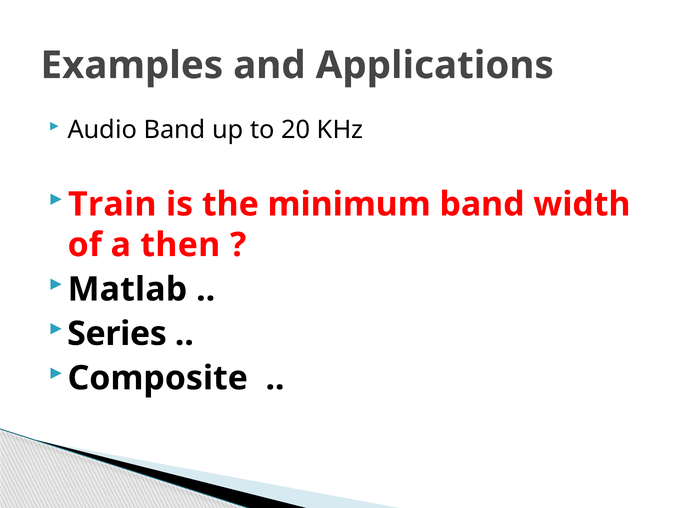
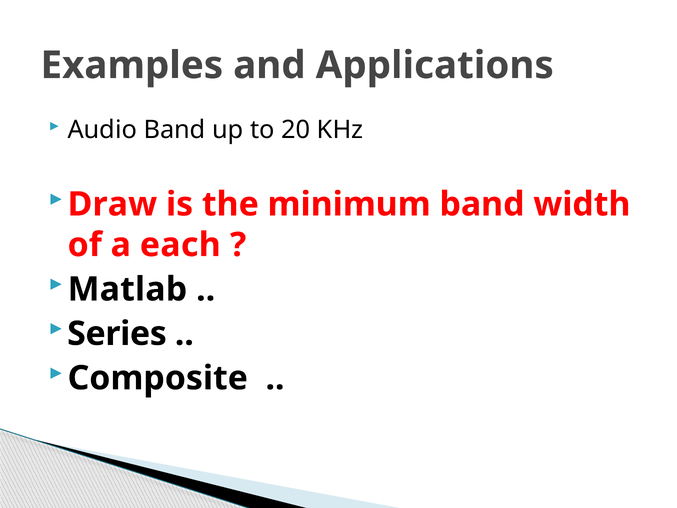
Train: Train -> Draw (112, 204)
then: then -> each (180, 245)
